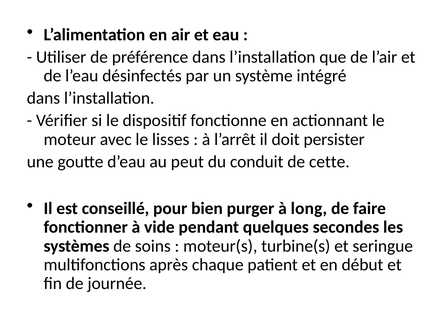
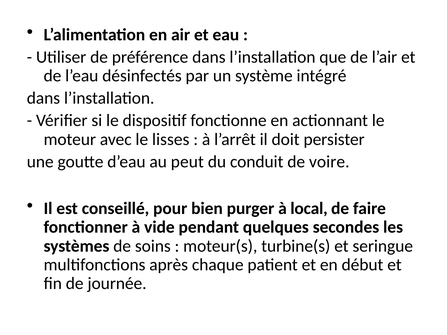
cette: cette -> voire (329, 162)
long: long -> local (309, 209)
